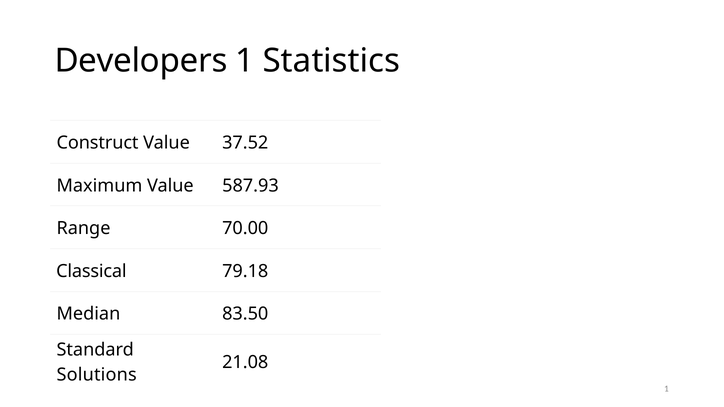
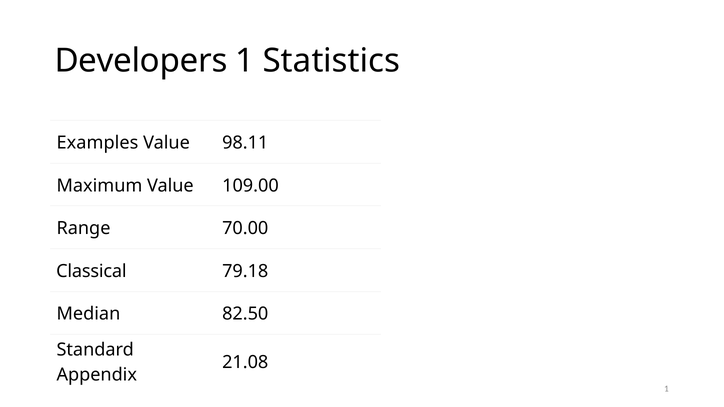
Construct: Construct -> Examples (97, 143)
37.52: 37.52 -> 98.11 (245, 143)
587.93: 587.93 -> 109.00 (250, 186)
83.50: 83.50 -> 82.50 (245, 314)
Solutions: Solutions -> Appendix (97, 375)
